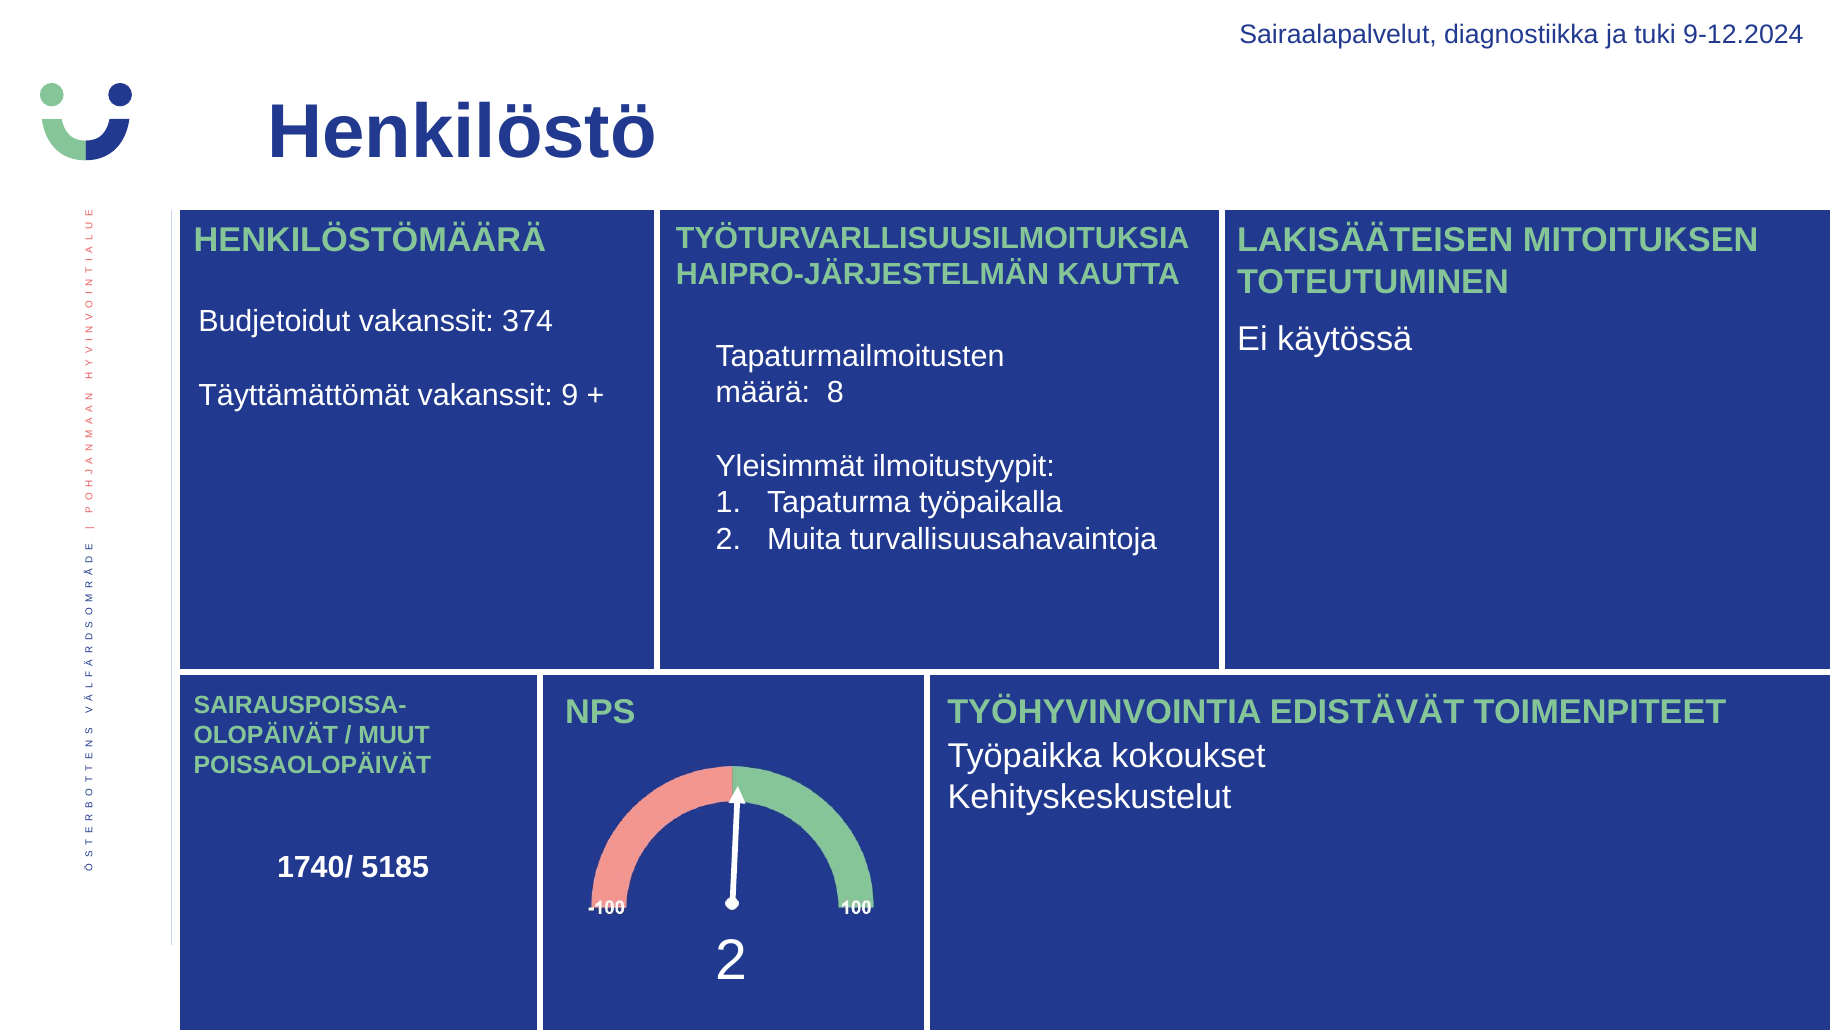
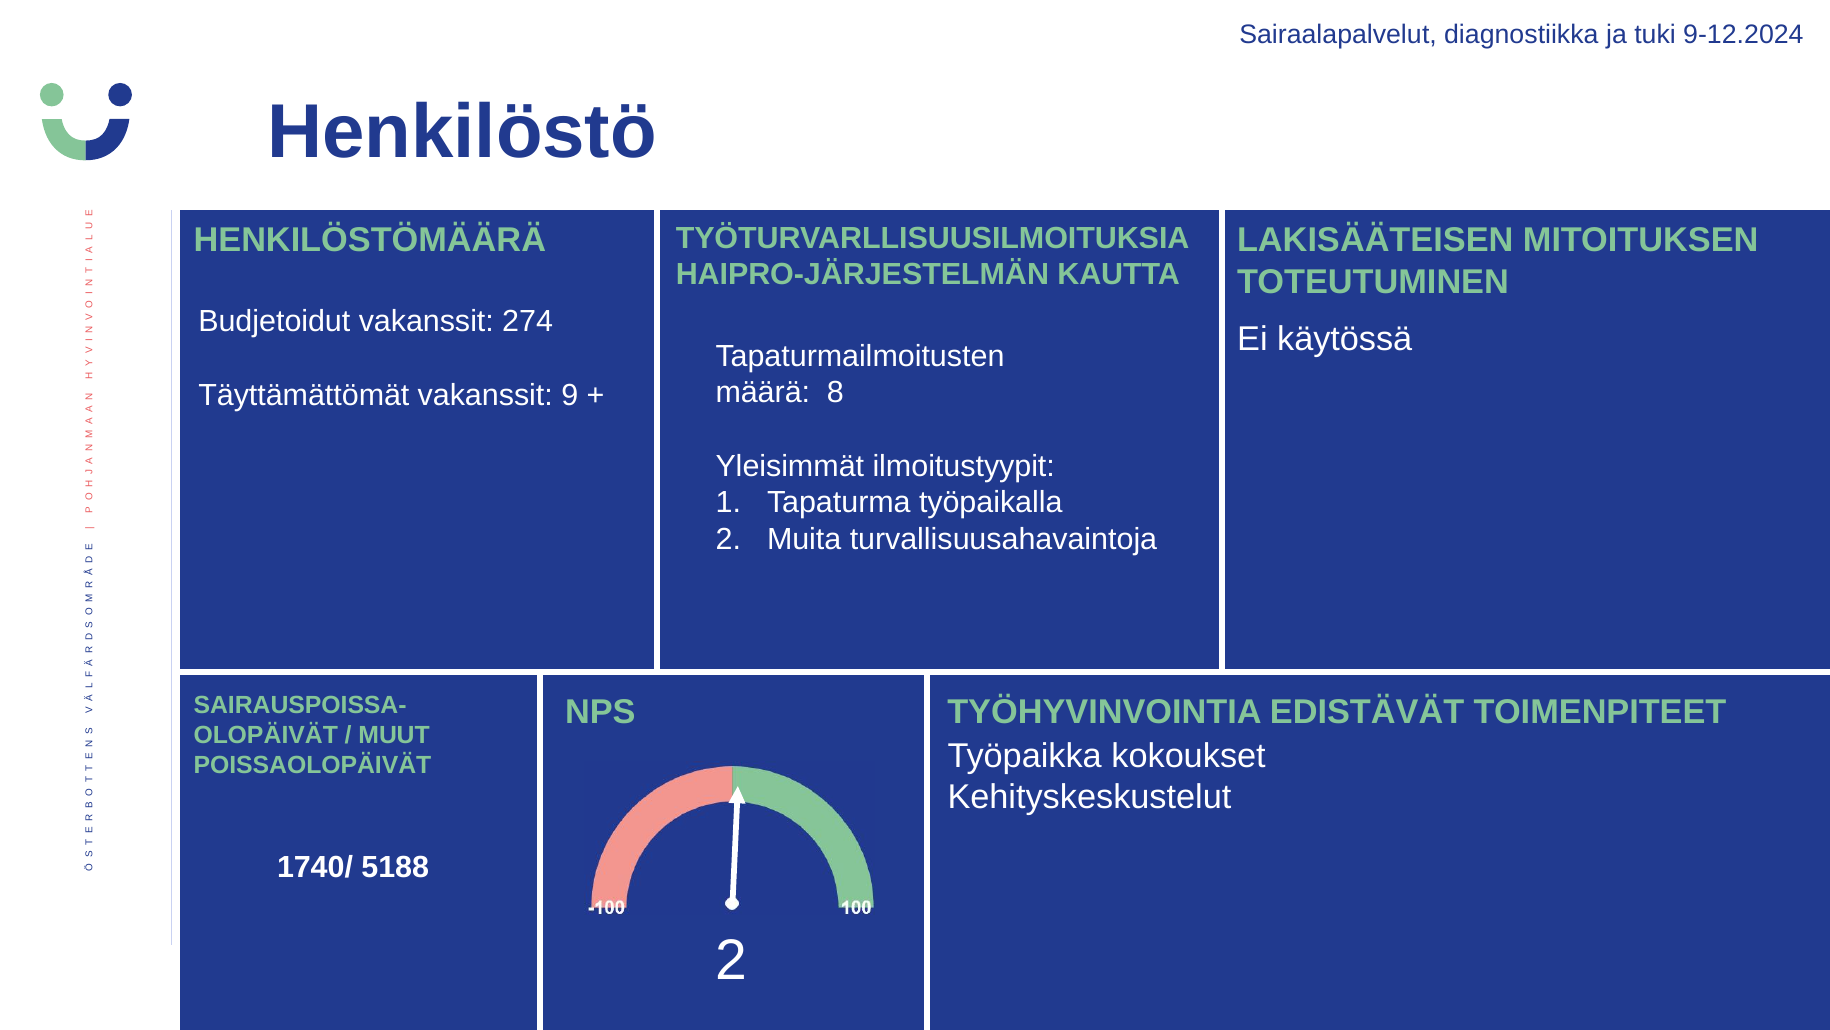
374: 374 -> 274 (528, 322)
5185: 5185 -> 5188 (395, 867)
